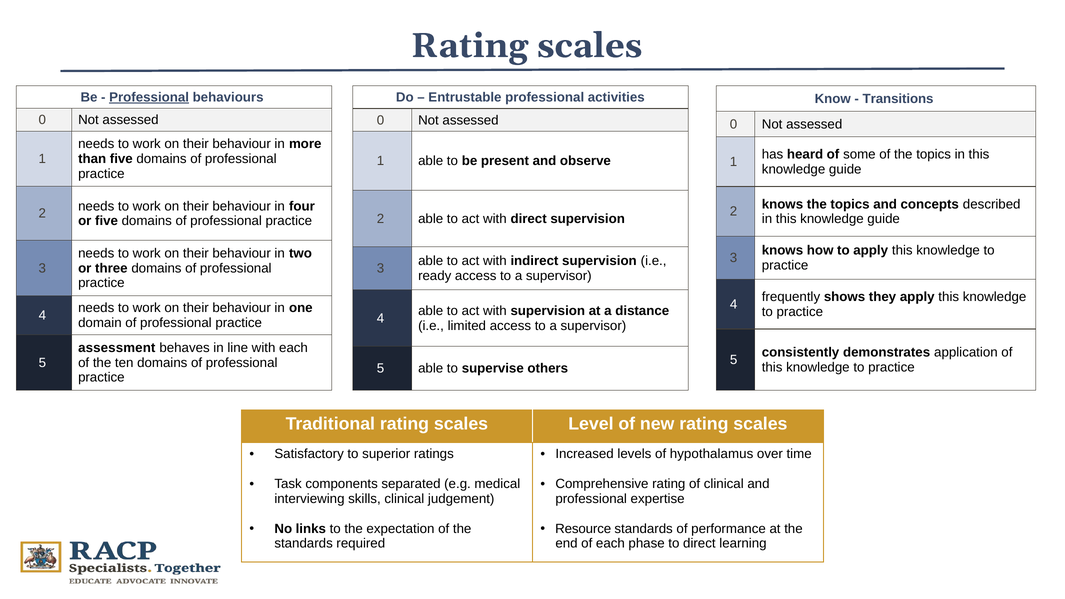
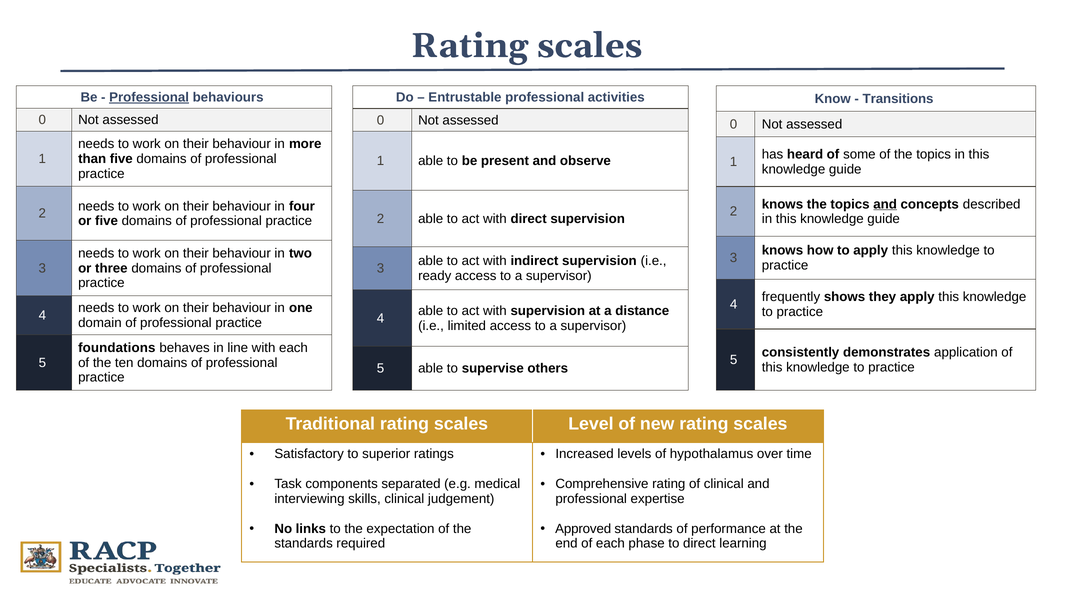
and underline: none -> present (885, 204)
assessment: assessment -> foundations (117, 348)
Resource: Resource -> Approved (583, 529)
